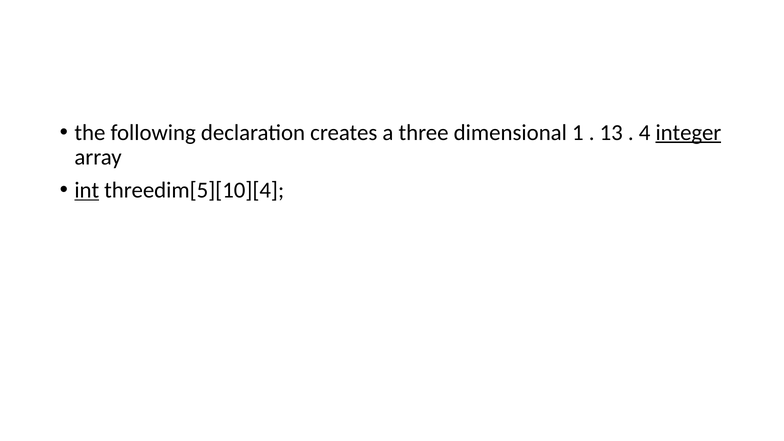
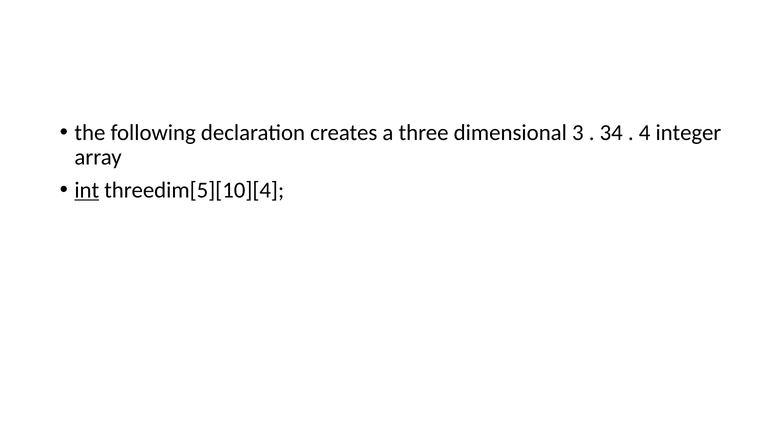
1: 1 -> 3 (578, 133)
13: 13 -> 34 (611, 133)
integer underline: present -> none (688, 133)
